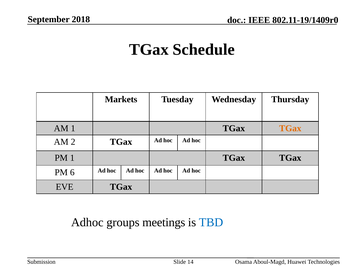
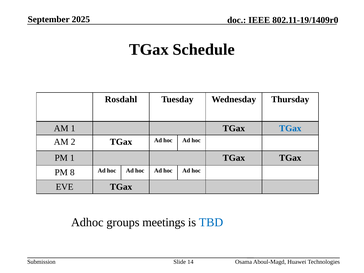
2018: 2018 -> 2025 (81, 19)
Markets: Markets -> Rosdahl (121, 99)
TGax colour: orange -> blue (290, 128)
6: 6 -> 8 (72, 172)
